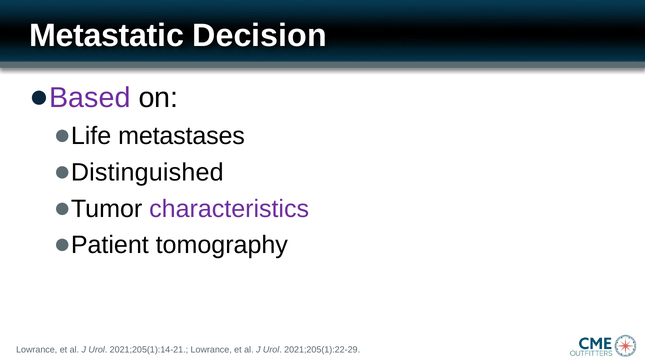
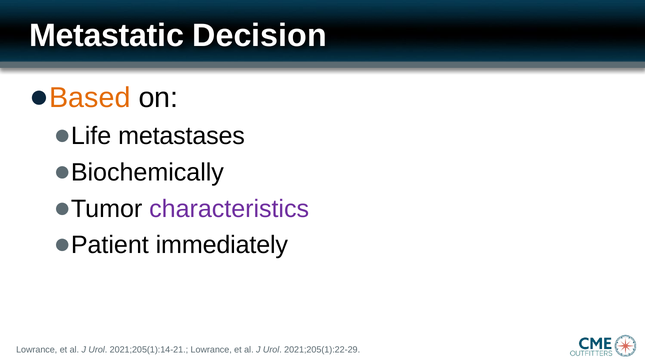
Based colour: purple -> orange (90, 98)
Distinguished: Distinguished -> Biochemically (147, 172)
tomography: tomography -> immediately (222, 245)
